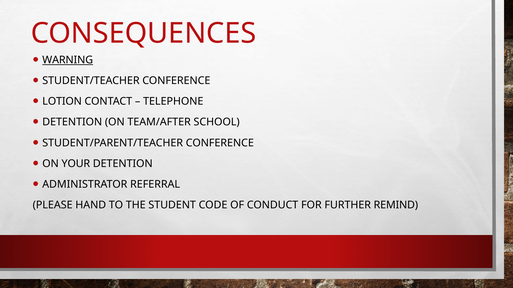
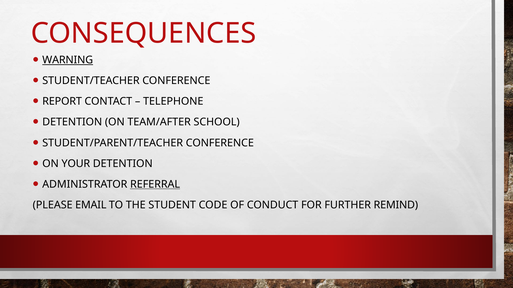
LOTION: LOTION -> REPORT (62, 102)
REFERRAL underline: none -> present (155, 185)
HAND: HAND -> EMAIL (91, 205)
